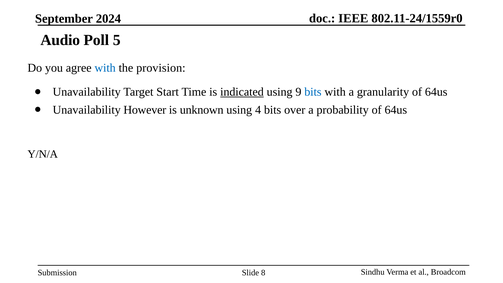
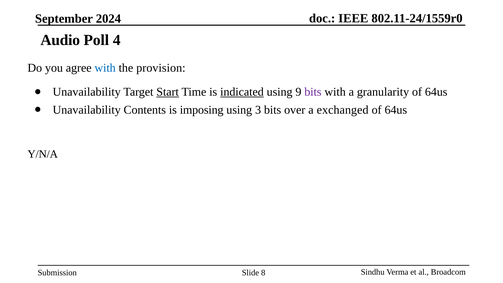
5: 5 -> 4 (117, 40)
Start underline: none -> present (168, 92)
bits colour: blue -> purple (313, 92)
However: However -> Contents (145, 110)
unknown: unknown -> imposing (202, 110)
4: 4 -> 3 (258, 110)
probability: probability -> exchanged (343, 110)
